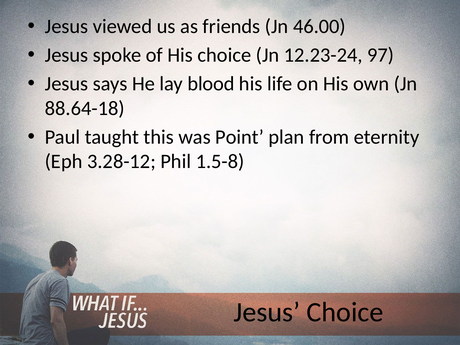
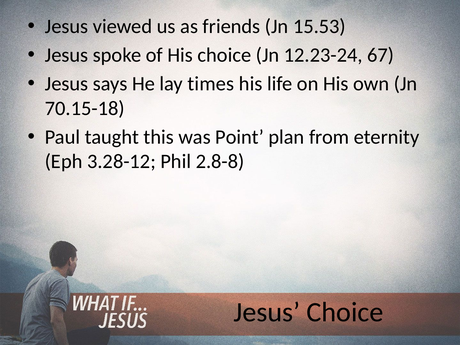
46.00: 46.00 -> 15.53 (319, 27)
97: 97 -> 67 (381, 55)
blood: blood -> times (211, 84)
88.64-18: 88.64-18 -> 70.15-18 (85, 108)
1.5-8: 1.5-8 -> 2.8-8 (220, 162)
